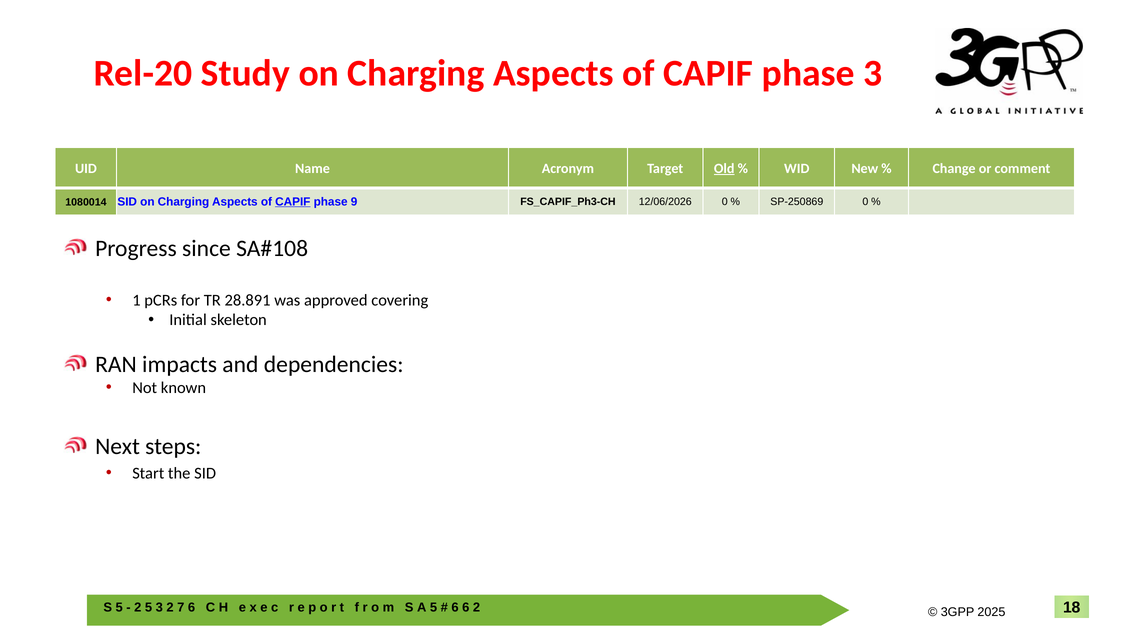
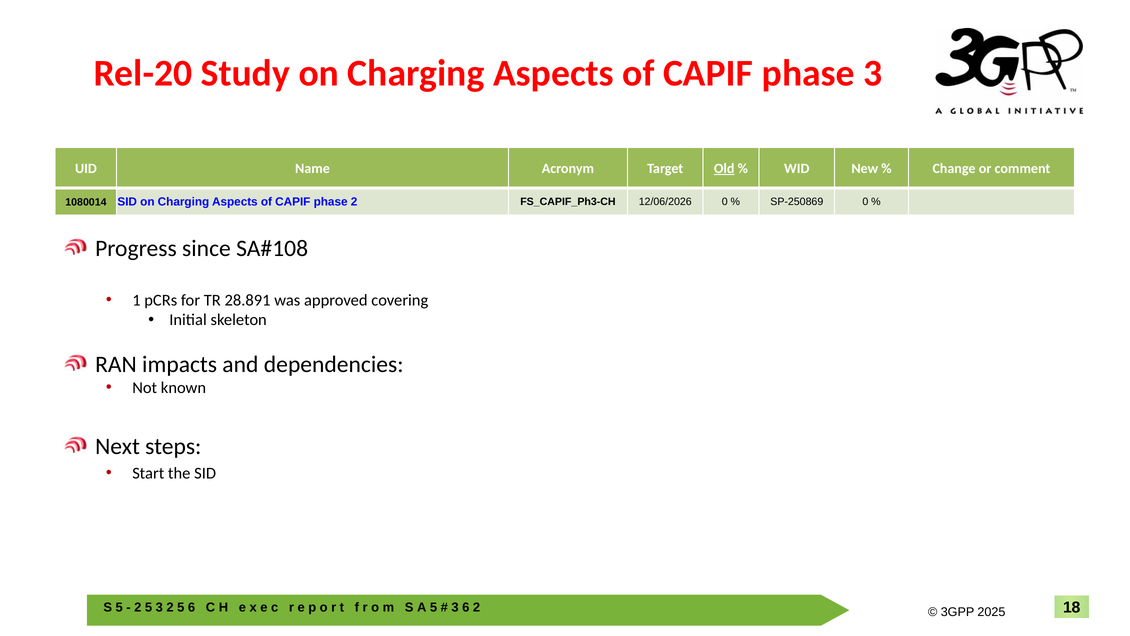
CAPIF underline: present -> none (293, 202)
phase 9: 9 -> 2 (354, 202)
7: 7 -> 5 (181, 607)
6: 6 -> 3 (455, 607)
